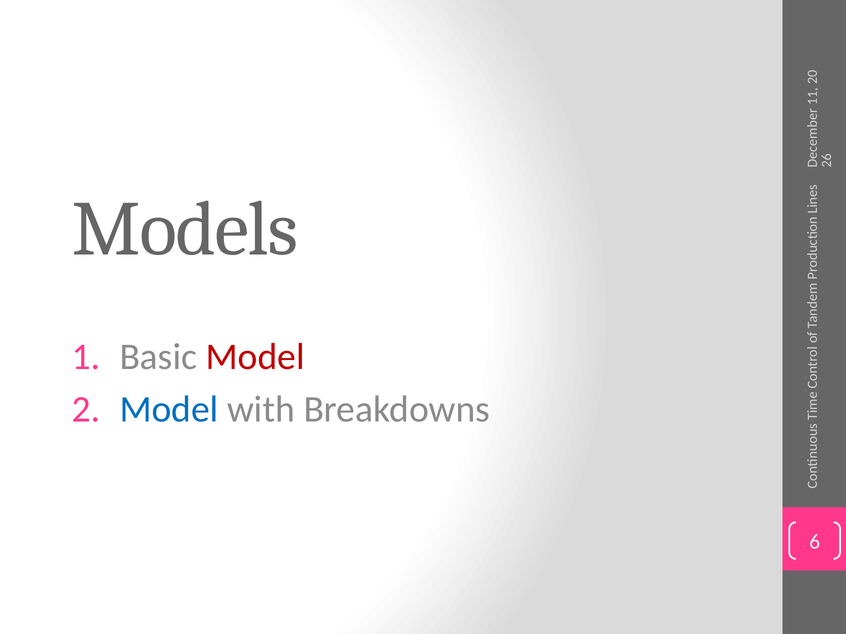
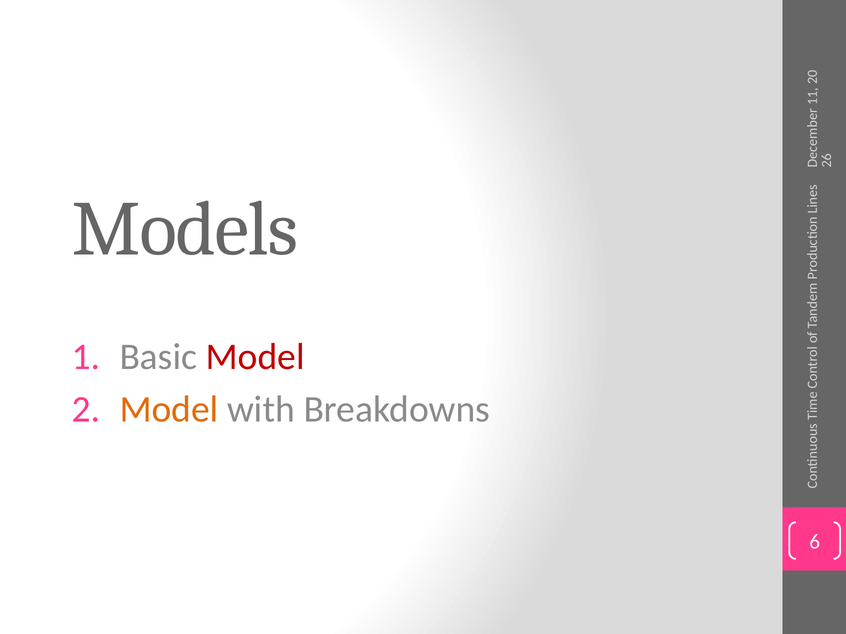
Model colour: blue -> orange (169, 410)
